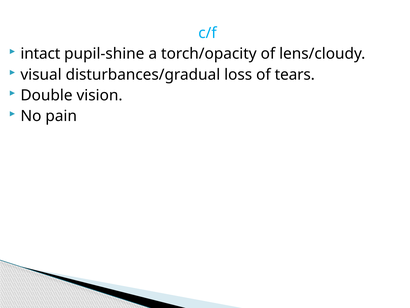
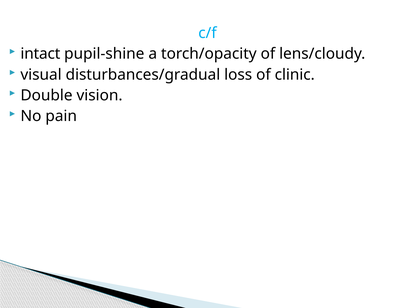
tears: tears -> clinic (295, 75)
